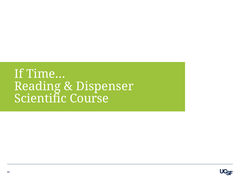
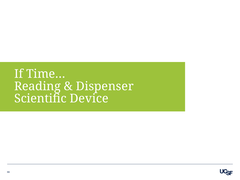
Course: Course -> Device (89, 98)
